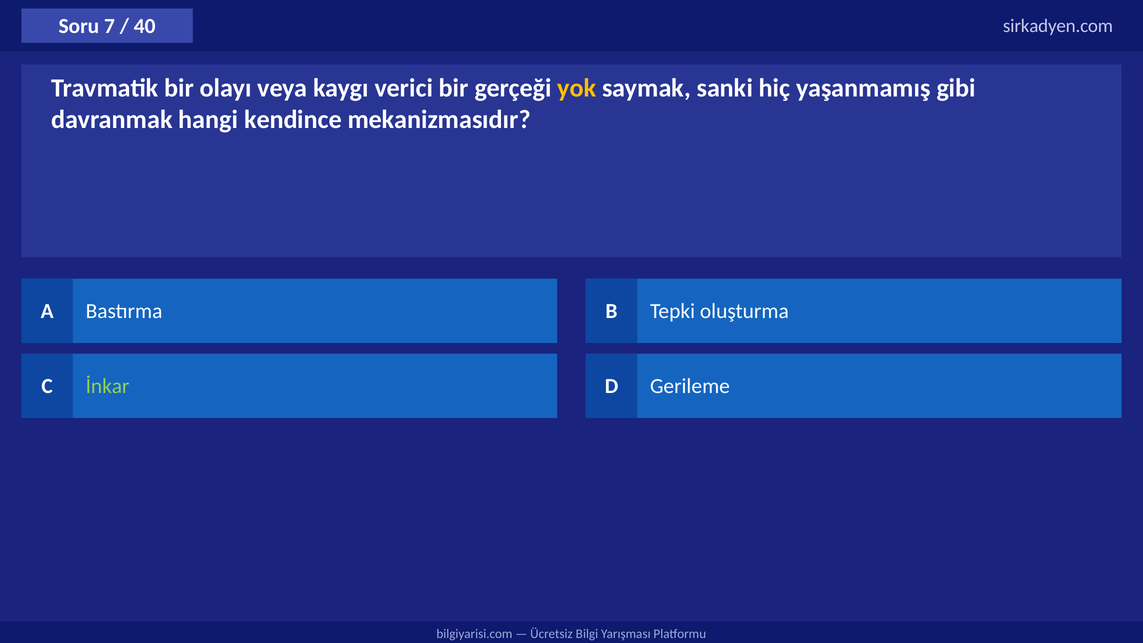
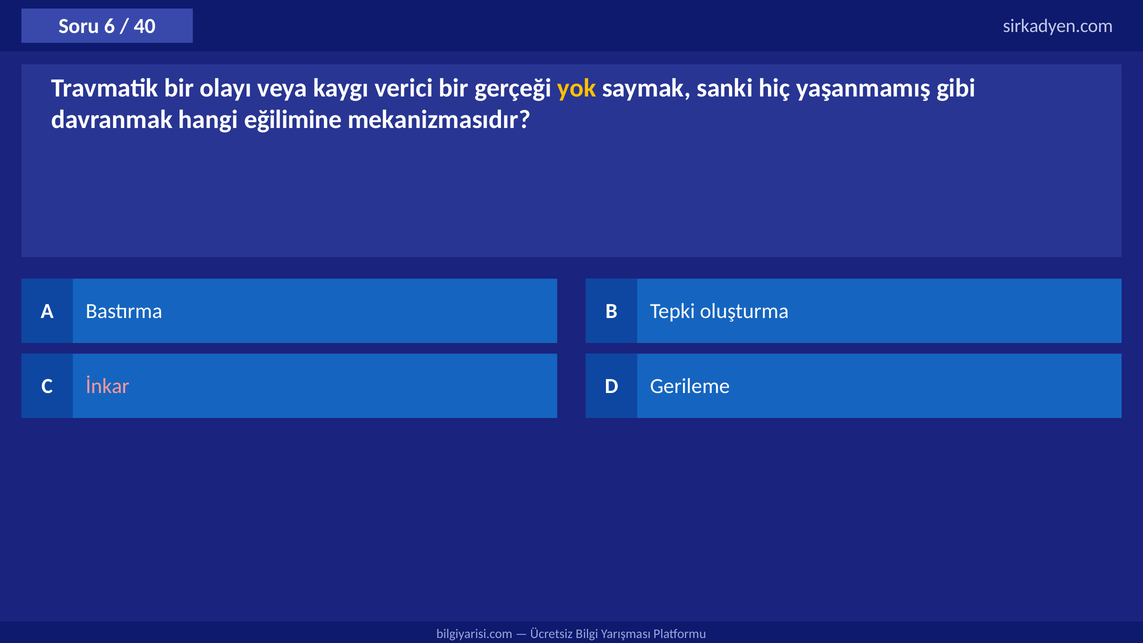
7: 7 -> 6 (110, 26)
kendince: kendince -> eğilimine (293, 120)
İnkar colour: light green -> pink (108, 386)
